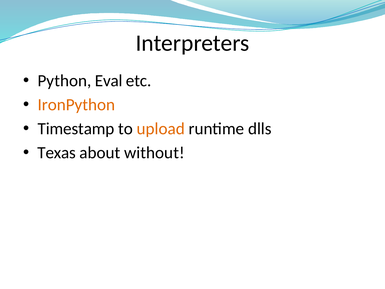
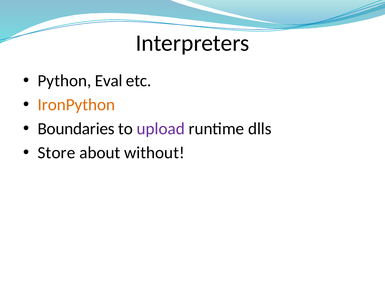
Timestamp: Timestamp -> Boundaries (76, 129)
upload colour: orange -> purple (161, 129)
Texas: Texas -> Store (56, 153)
